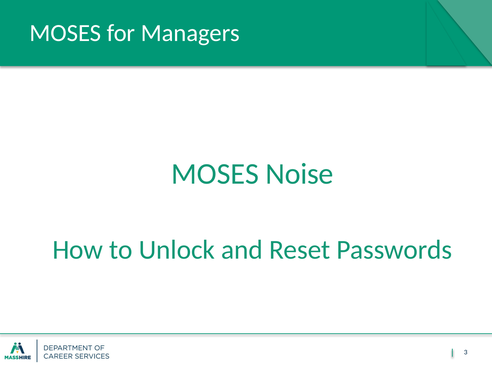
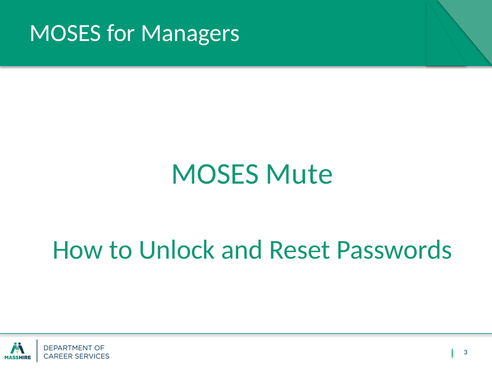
Noise: Noise -> Mute (299, 174)
